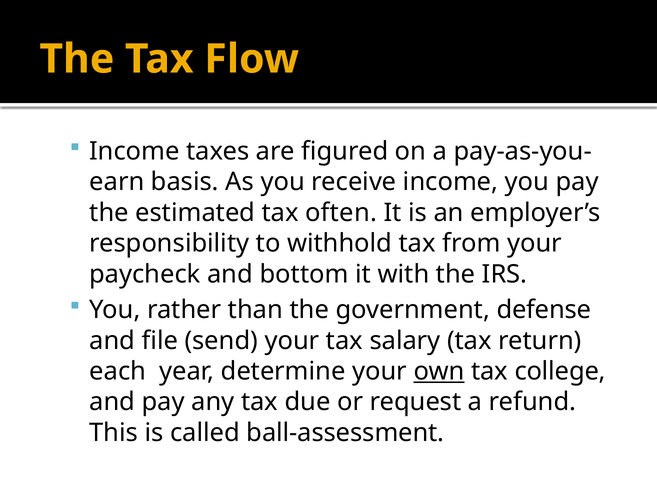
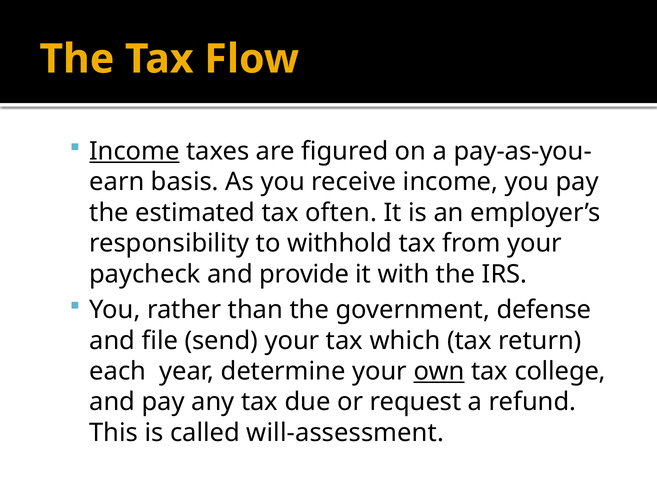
Income underline: none -> present (135, 151)
bottom: bottom -> provide (304, 274)
salary: salary -> which (405, 340)
ball-assessment: ball-assessment -> will-assessment (345, 432)
